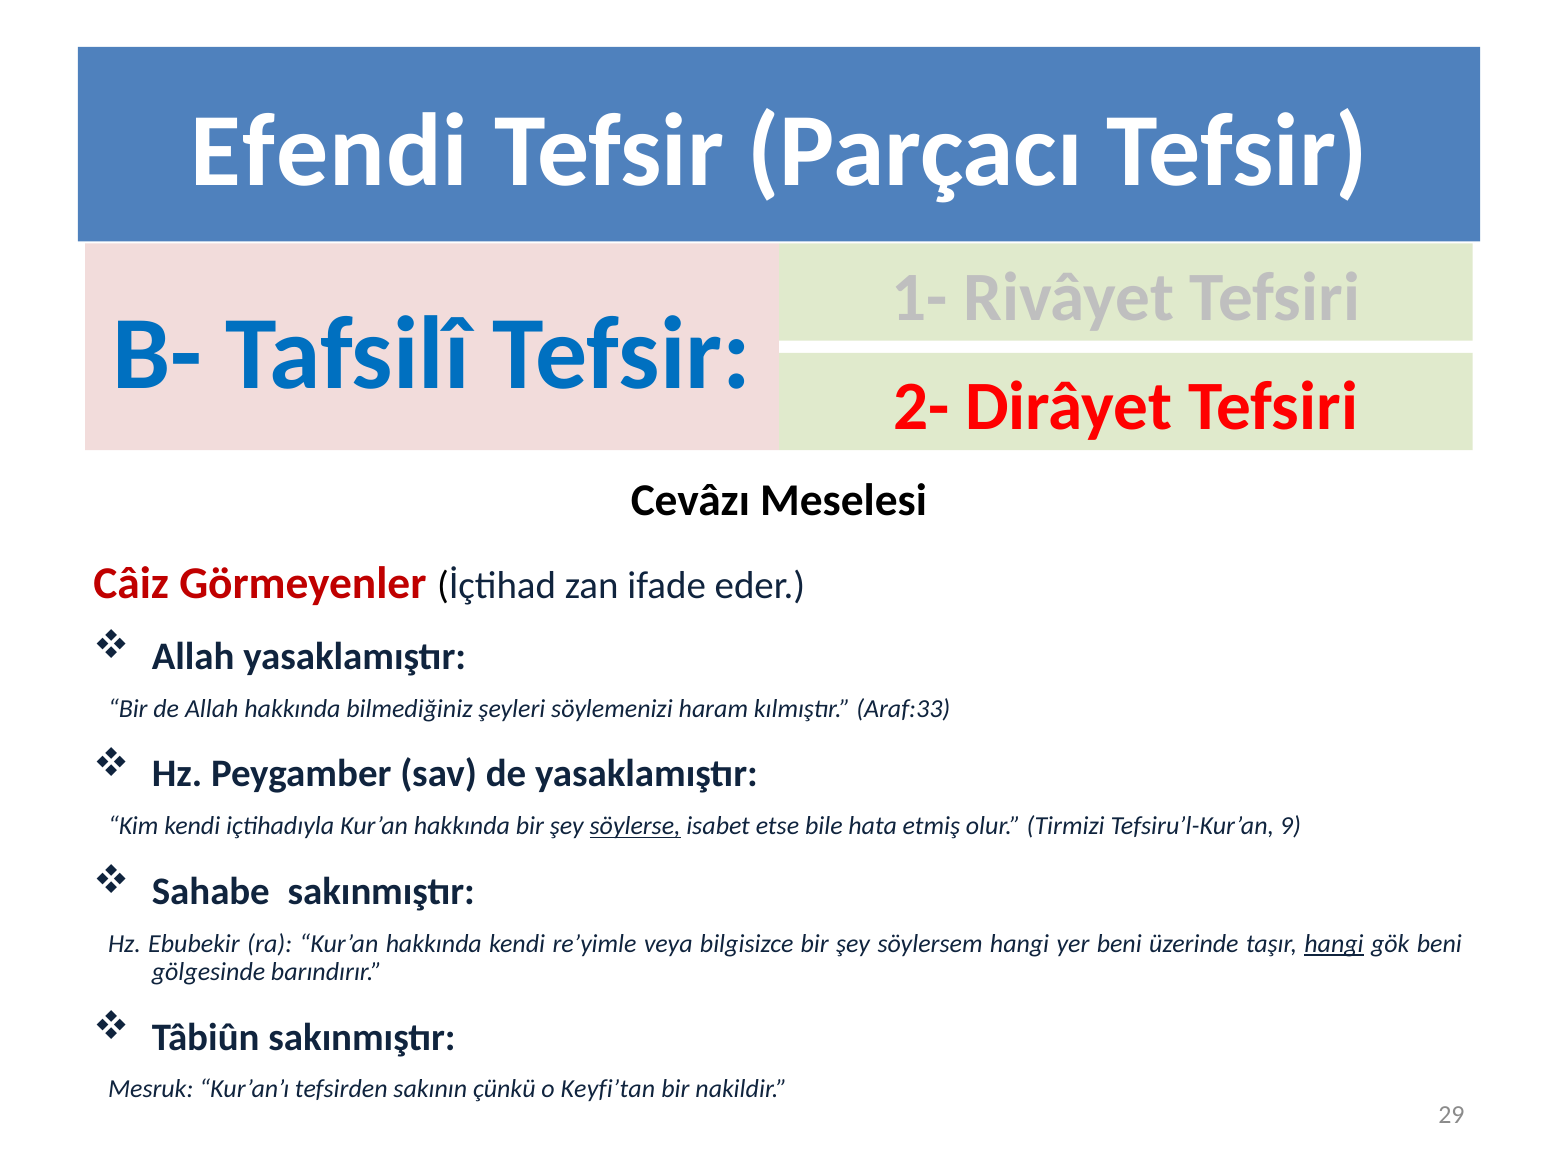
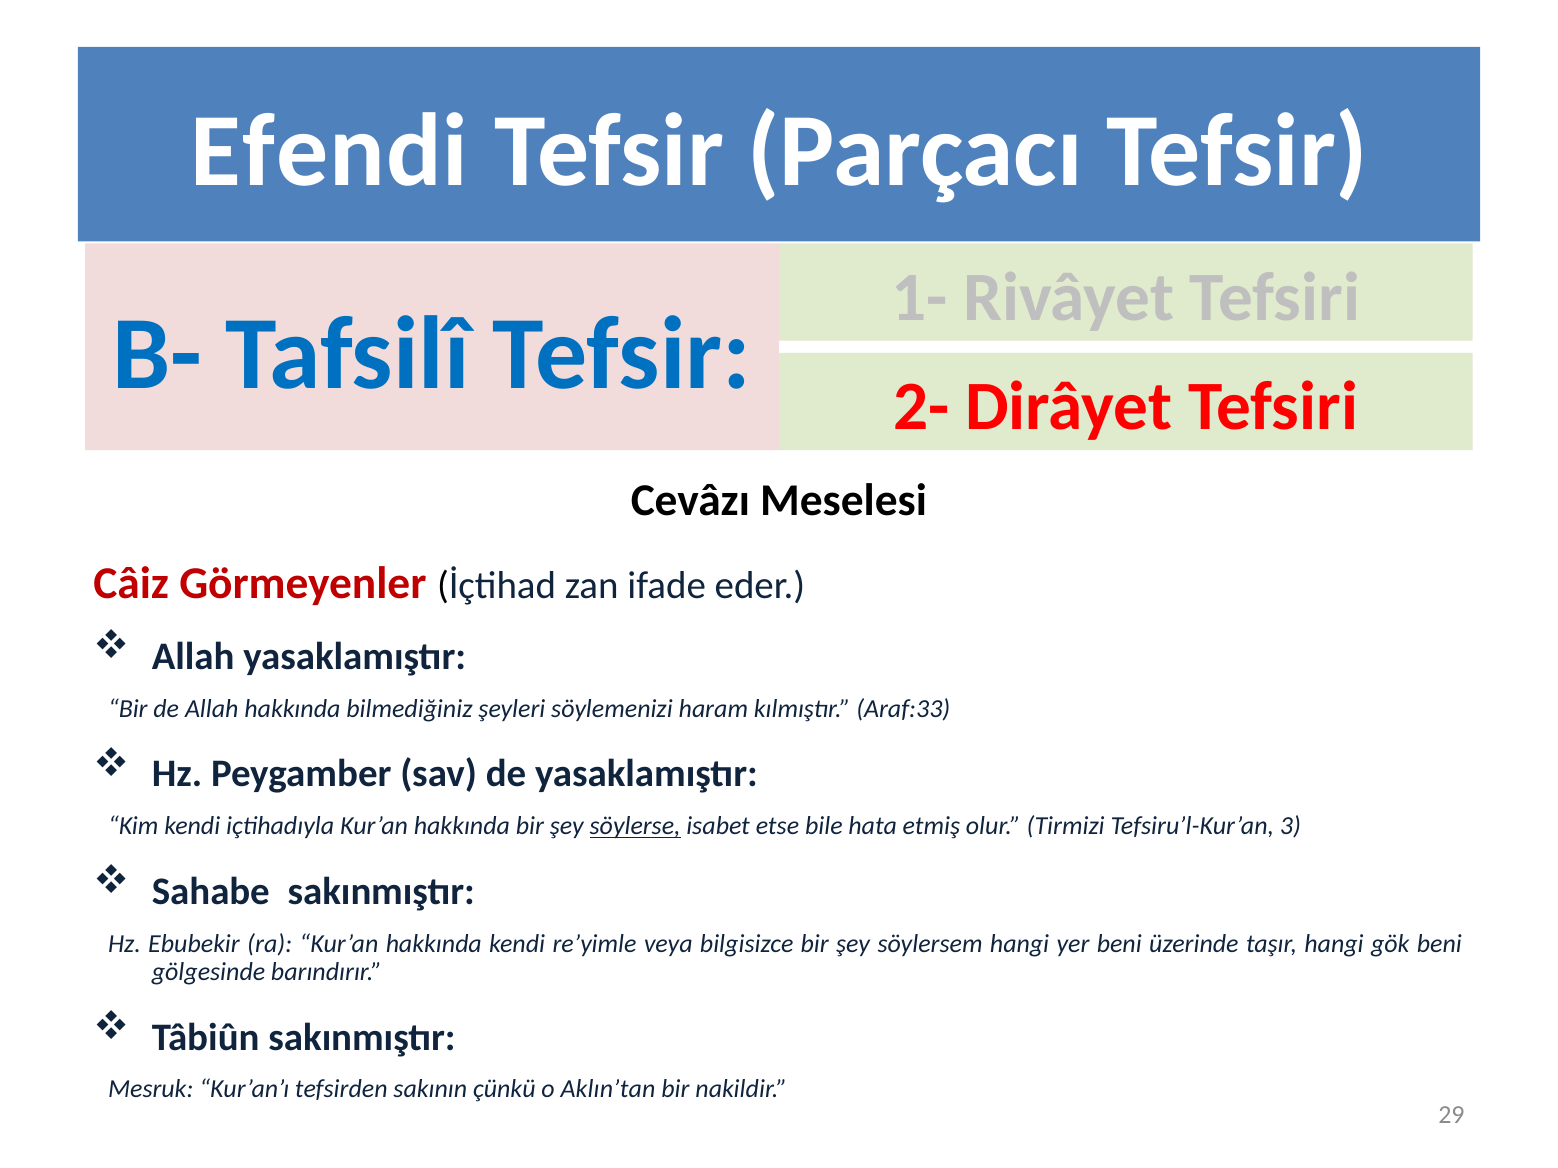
9: 9 -> 3 (1290, 827)
hangi underline: present -> none (1334, 944)
Keyfi’tan: Keyfi’tan -> Aklın’tan (608, 1090)
